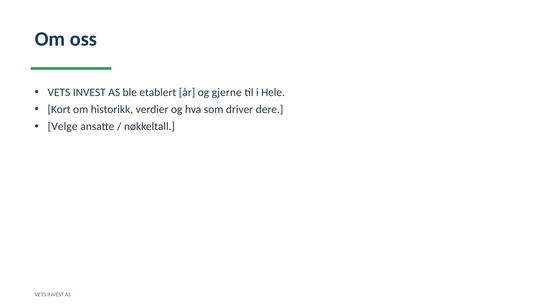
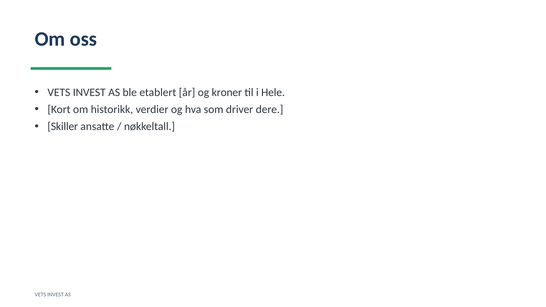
gjerne: gjerne -> kroner (227, 92)
Velge: Velge -> Skiller (63, 127)
